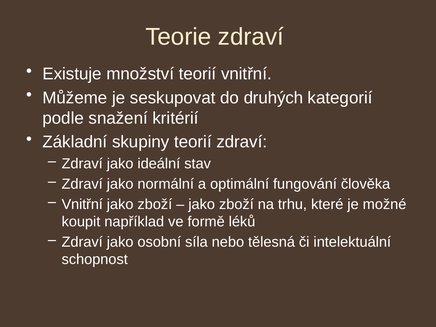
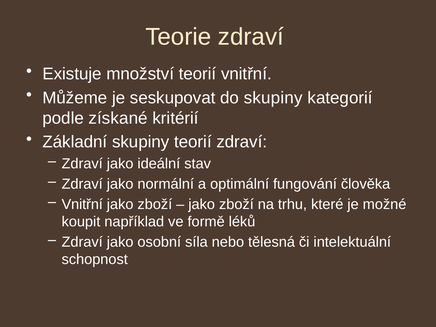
do druhých: druhých -> skupiny (273, 98)
snažení: snažení -> získané (118, 118)
